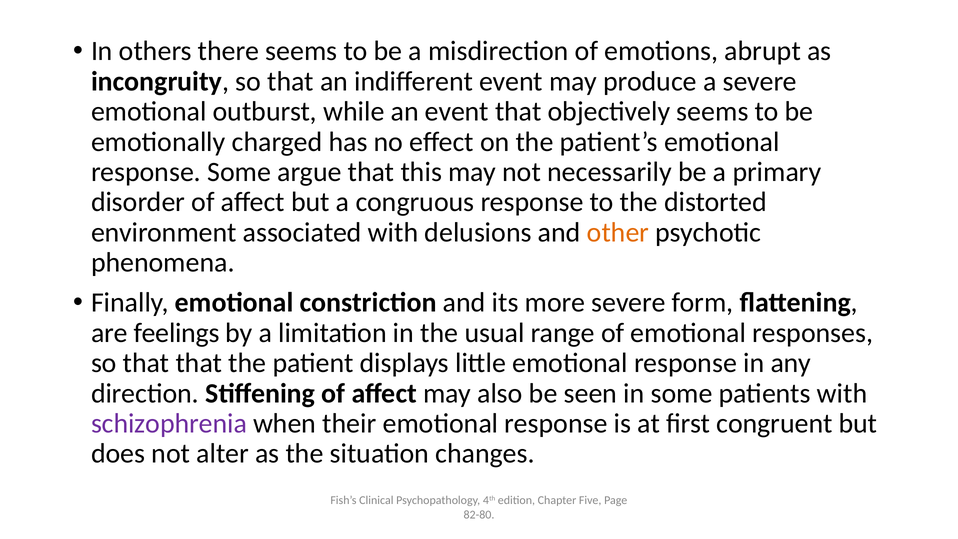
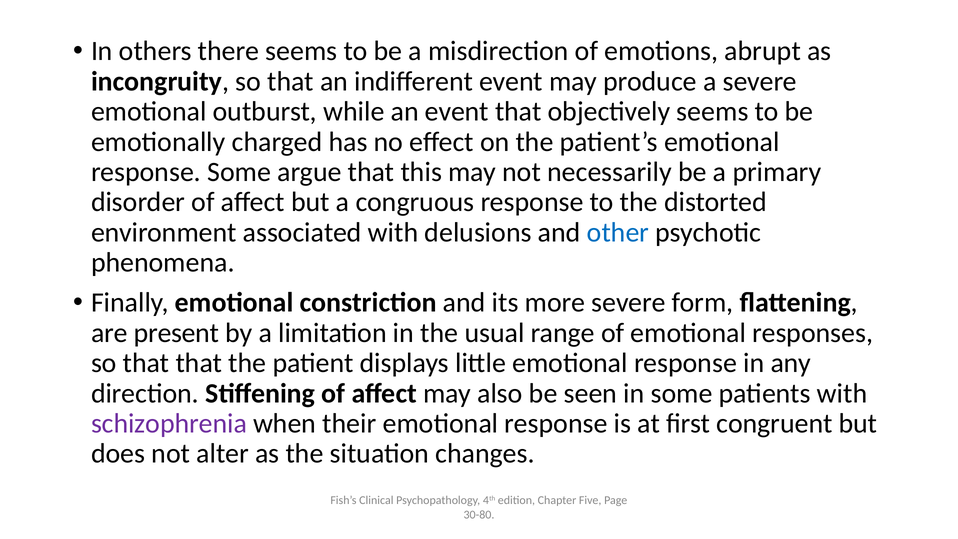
other colour: orange -> blue (618, 232)
feelings: feelings -> present (177, 333)
82-80: 82-80 -> 30-80 (479, 515)
